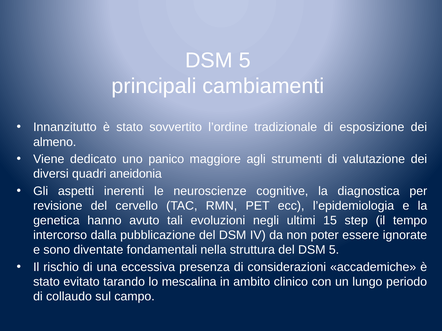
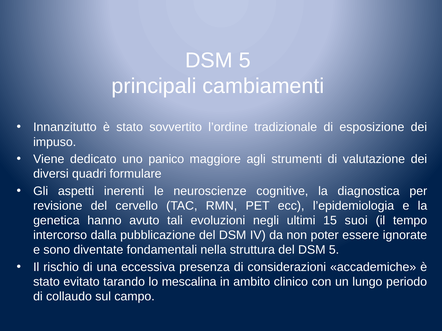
almeno: almeno -> impuso (55, 142)
aneidonia: aneidonia -> formulare (136, 174)
step: step -> suoi (356, 221)
